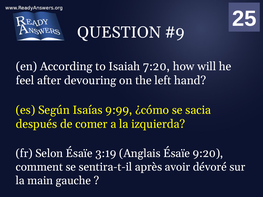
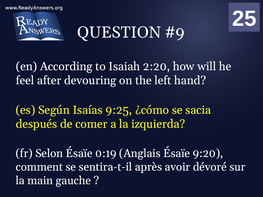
7:20: 7:20 -> 2:20 (156, 67)
9:99: 9:99 -> 9:25 (119, 110)
3:19: 3:19 -> 0:19 (106, 154)
